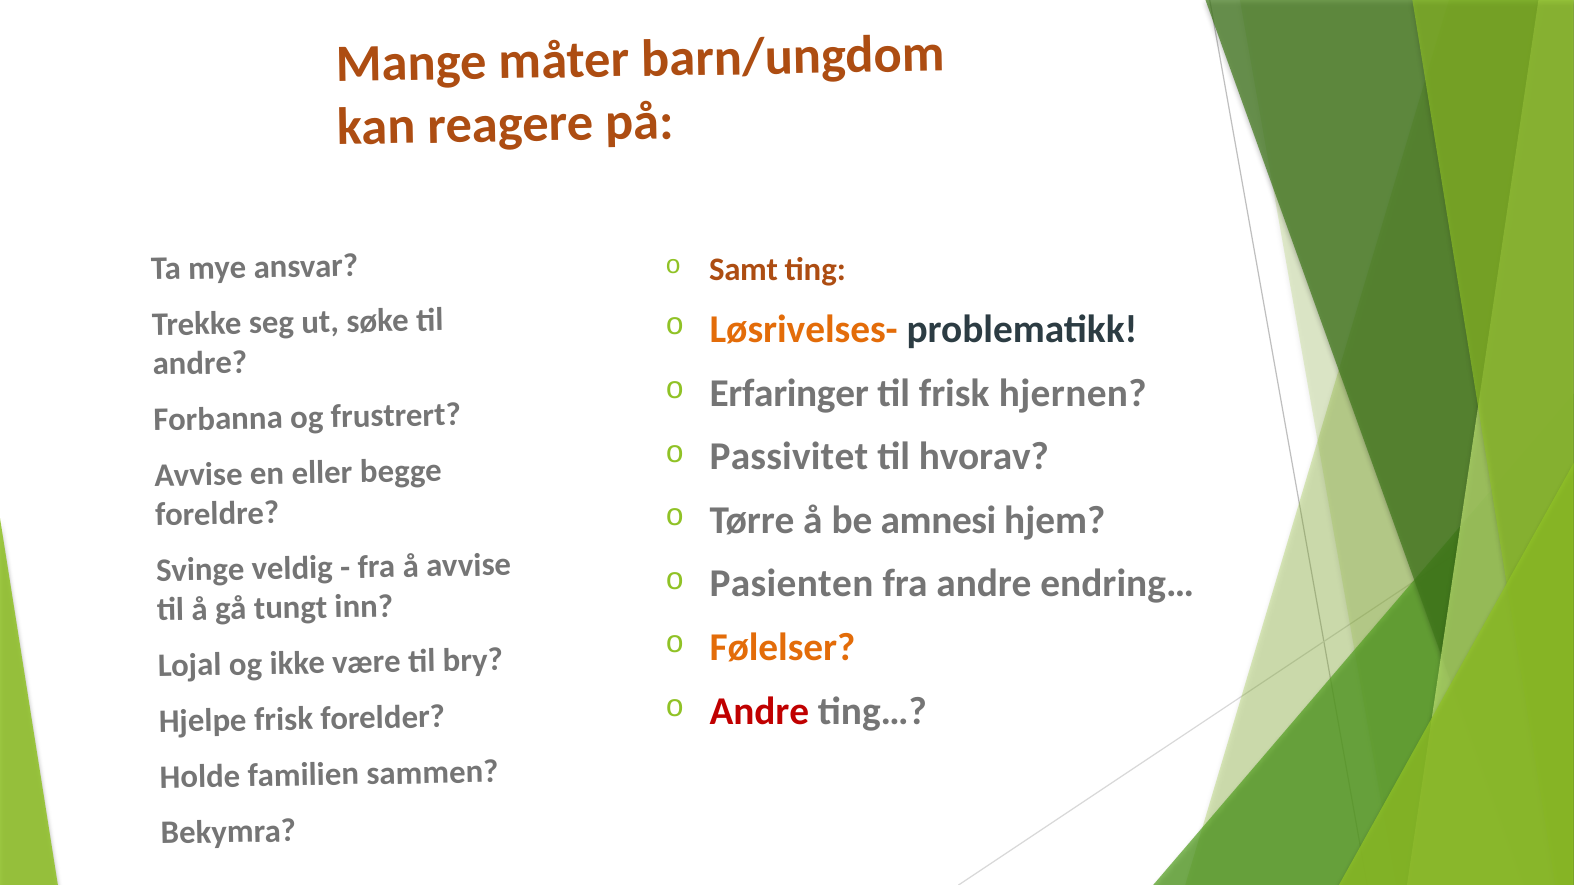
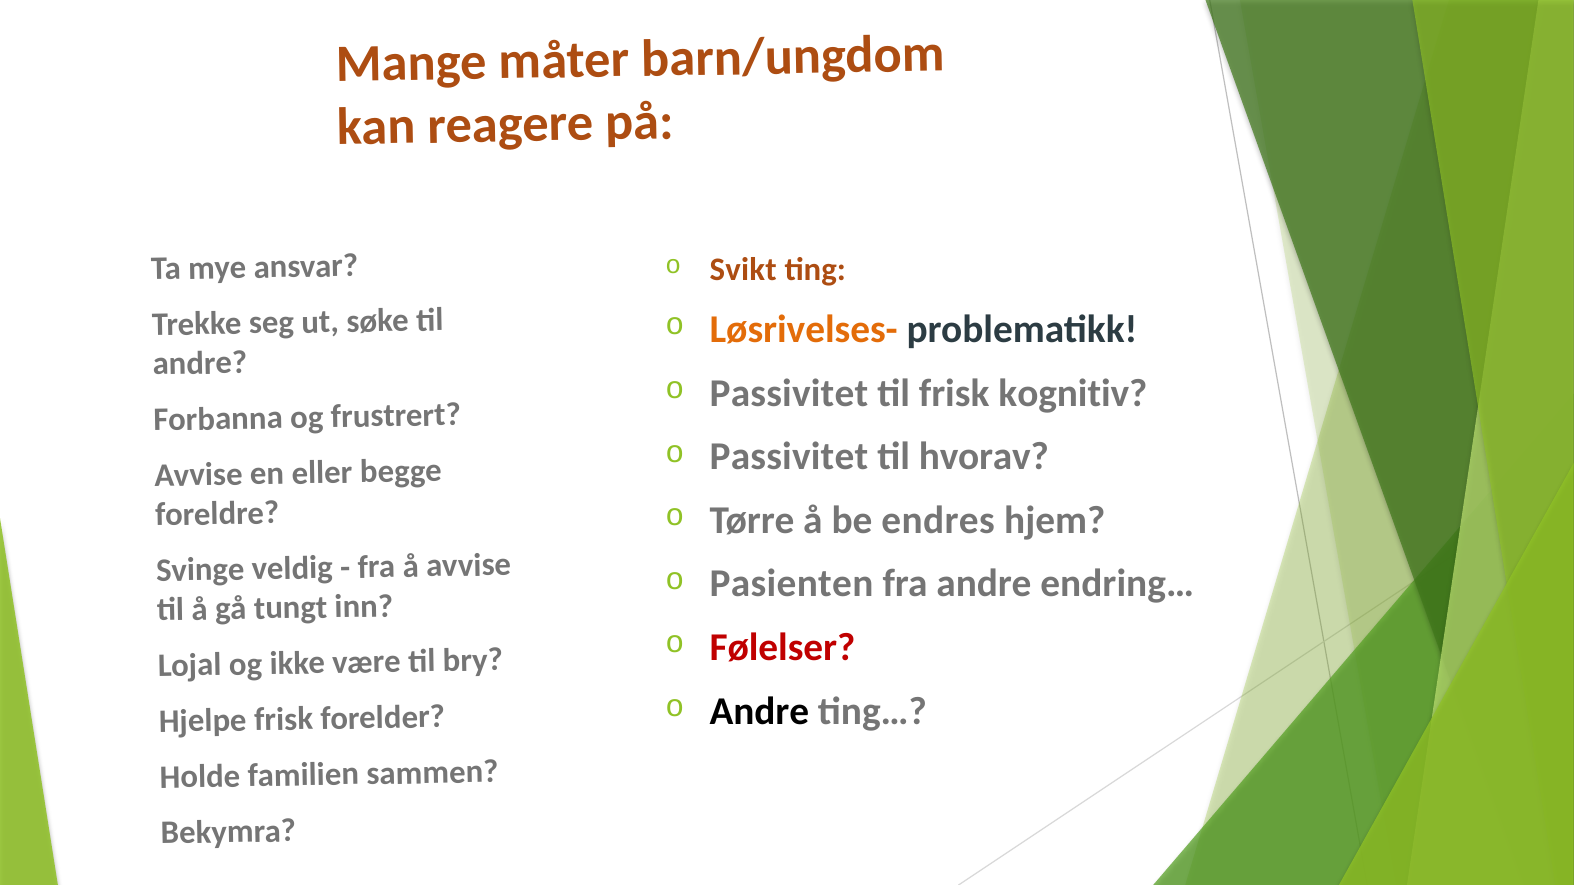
Samt: Samt -> Svikt (743, 269)
Erfaringer: Erfaringer -> Passivitet (789, 393)
hjernen: hjernen -> kognitiv (1073, 393)
amnesi: amnesi -> endres (938, 521)
Følelser colour: orange -> red (782, 648)
Andre colour: red -> black (759, 711)
